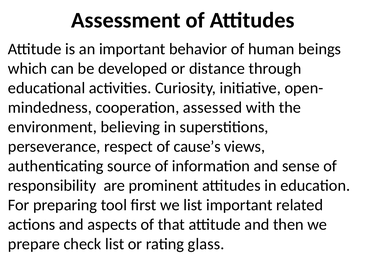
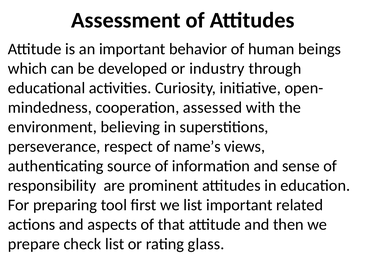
distance: distance -> industry (217, 69)
cause’s: cause’s -> name’s (197, 147)
